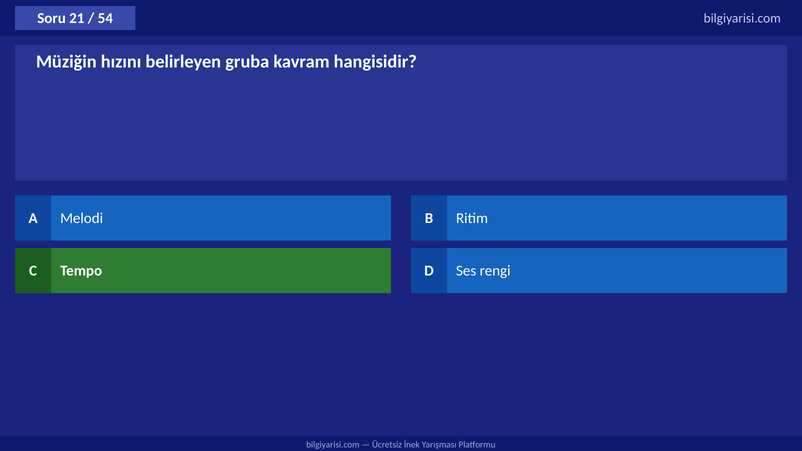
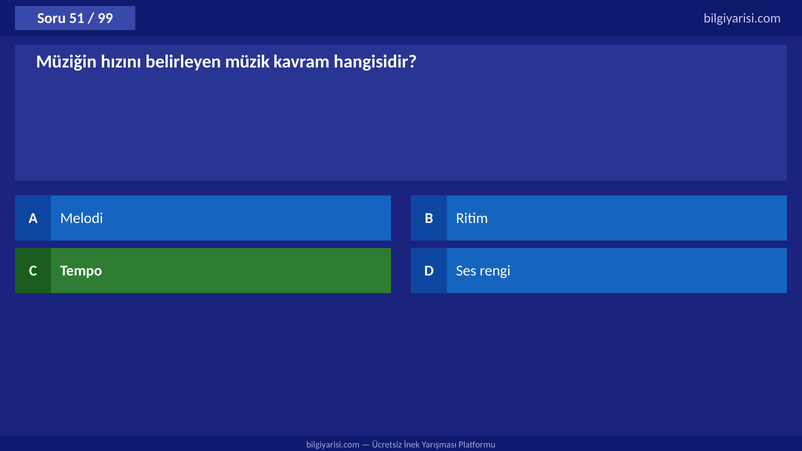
21: 21 -> 51 (77, 18)
54: 54 -> 99 (105, 18)
gruba: gruba -> müzik (247, 62)
